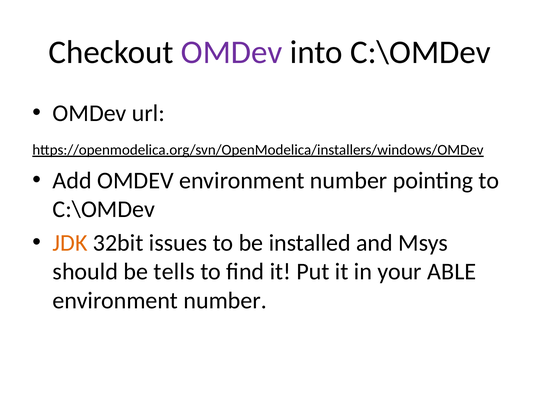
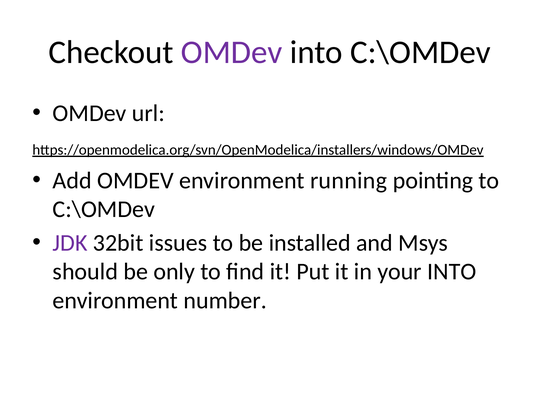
OMDEV environment number: number -> running (349, 181)
JDK colour: orange -> purple (70, 243)
tells: tells -> only (174, 272)
your ABLE: ABLE -> INTO (452, 272)
